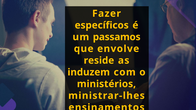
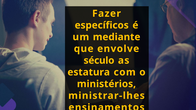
passamos: passamos -> mediante (117, 37)
reside: reside -> século (99, 61)
induzem: induzem -> estatura (89, 72)
